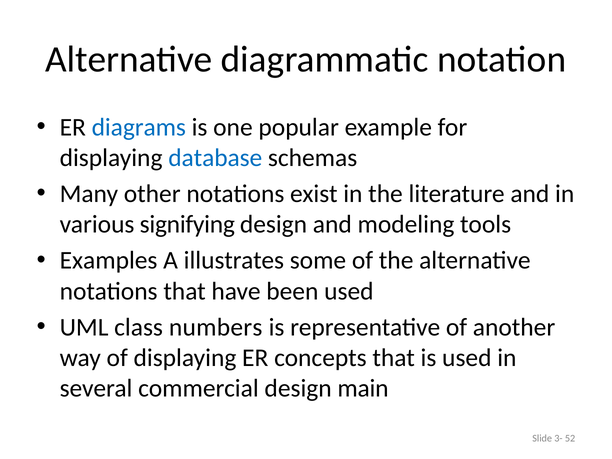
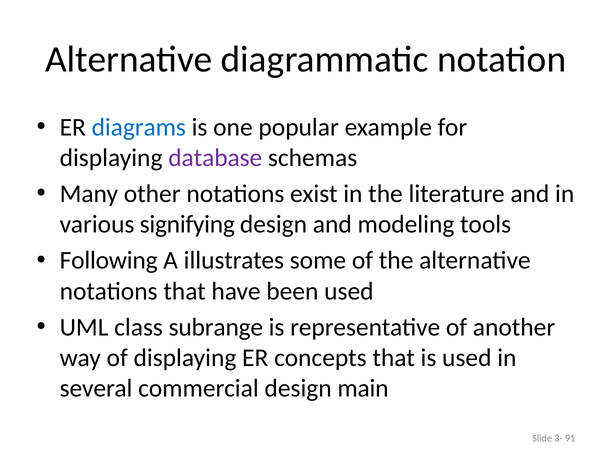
database colour: blue -> purple (215, 158)
Examples: Examples -> Following (109, 261)
numbers: numbers -> subrange (216, 327)
52: 52 -> 91 (570, 438)
